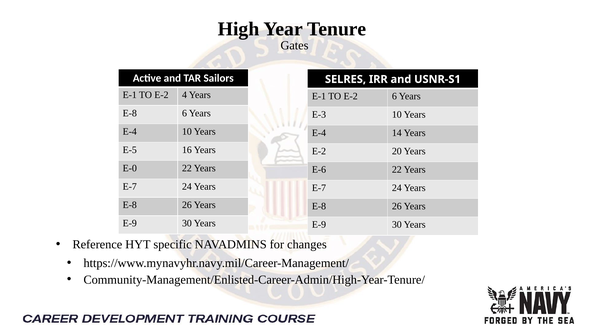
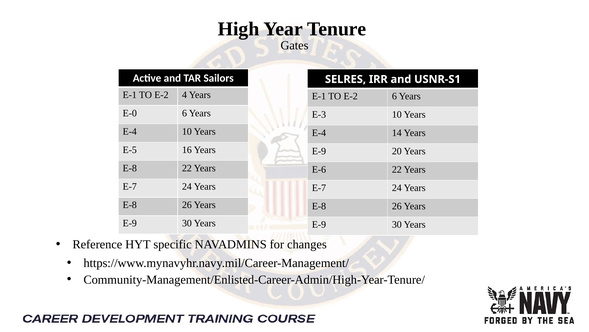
E-8: E-8 -> E-0 (130, 113)
E-2: E-2 -> E-9 (319, 151)
E-0: E-0 -> E-8 (130, 168)
